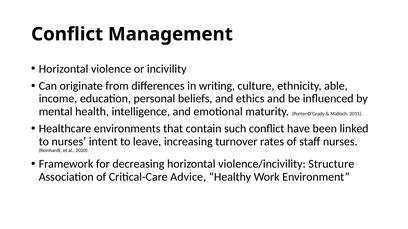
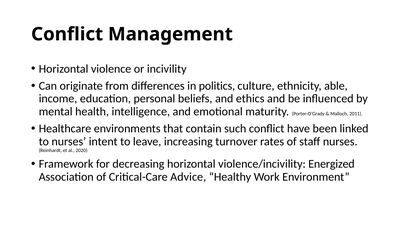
writing: writing -> politics (217, 86)
Structure: Structure -> Energized (331, 164)
